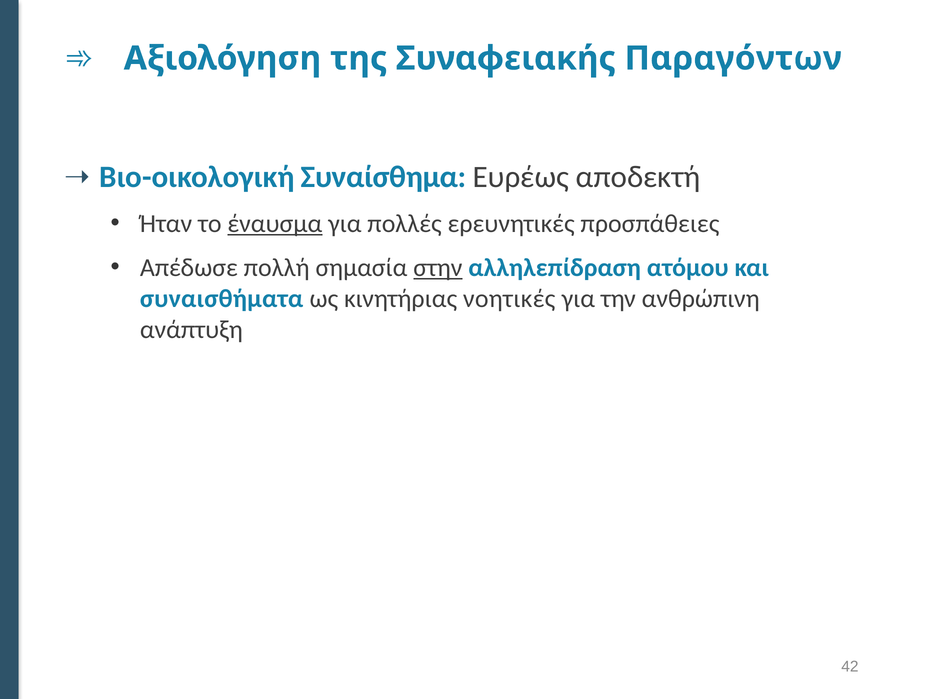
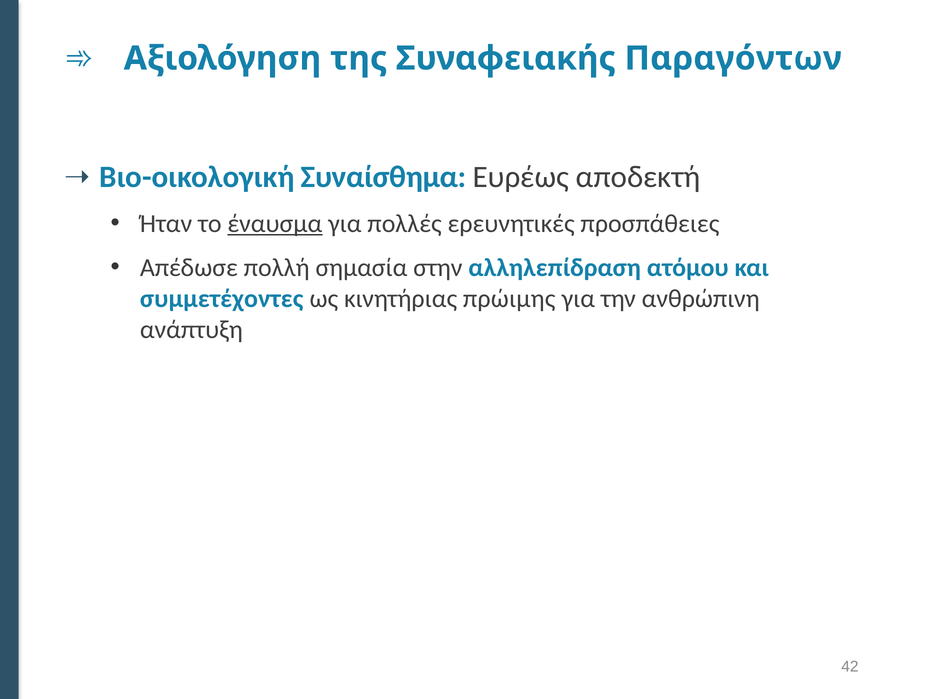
στην underline: present -> none (438, 268)
συναισθήματα: συναισθήματα -> συμμετέχοντες (222, 299)
νοητικές: νοητικές -> πρώιμης (509, 299)
